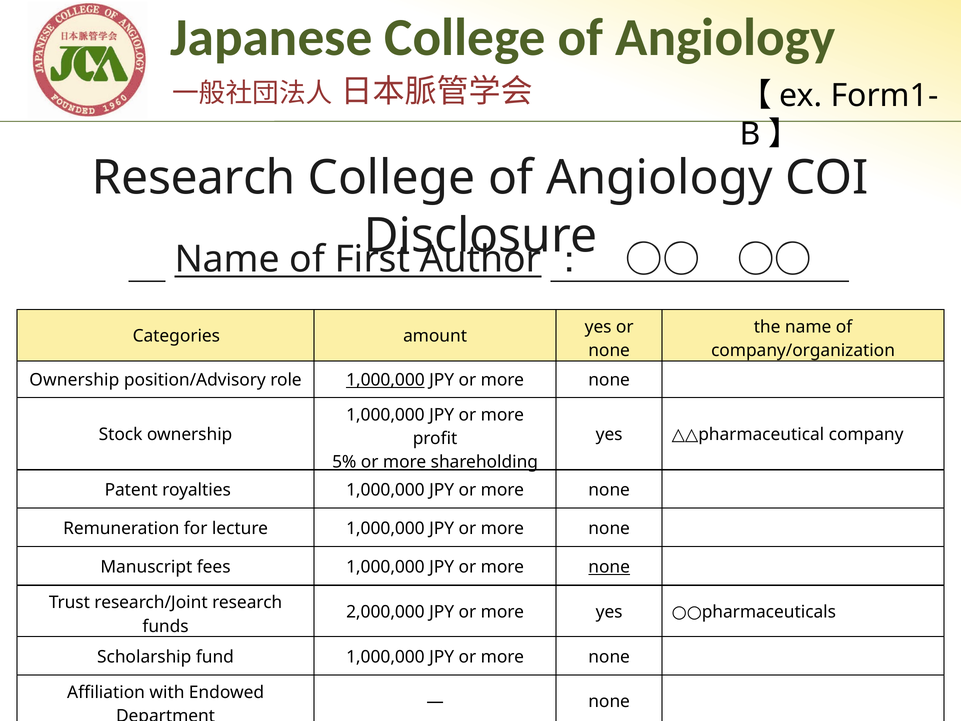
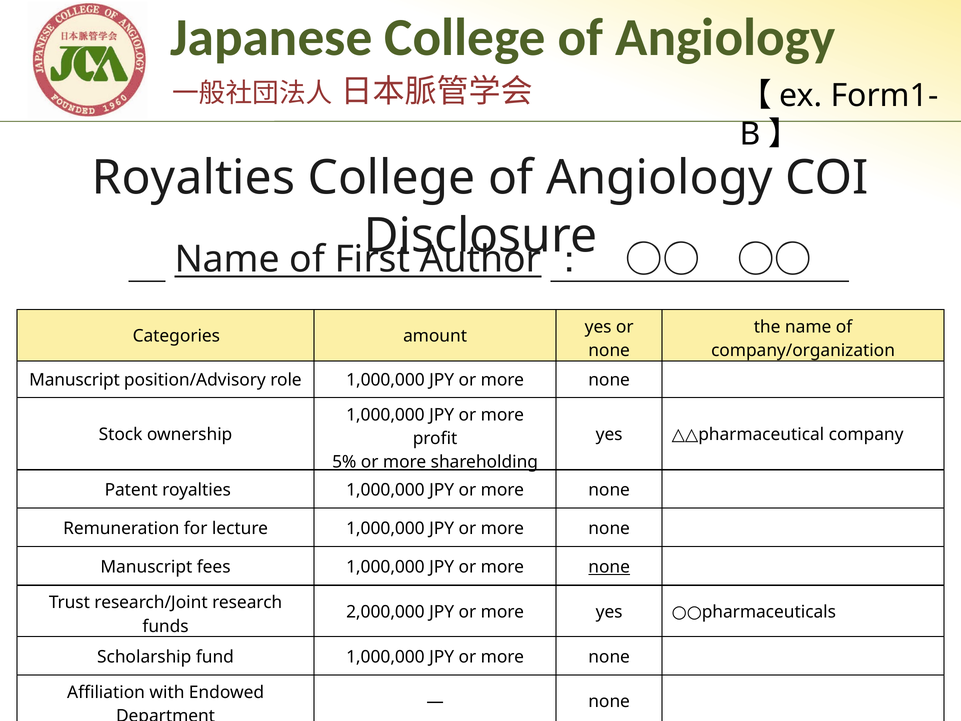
Research: Research -> Royalties (194, 178)
Ownership: Ownership -> Manuscript (75, 380)
1,000,000 underline: present -> none (385, 380)
